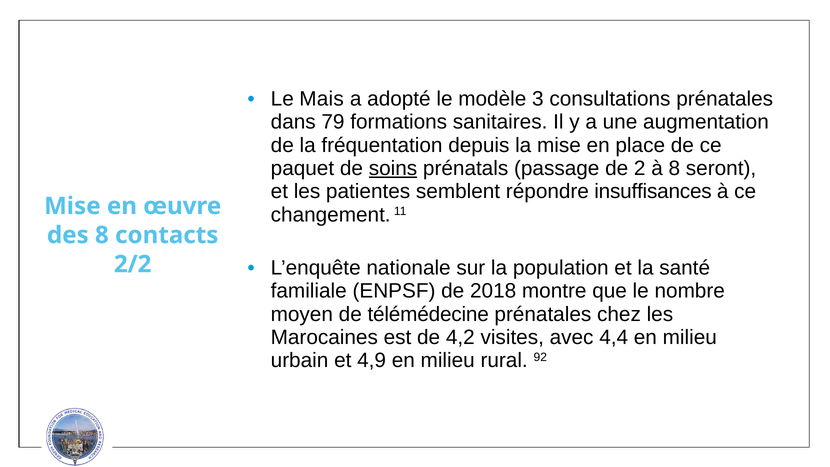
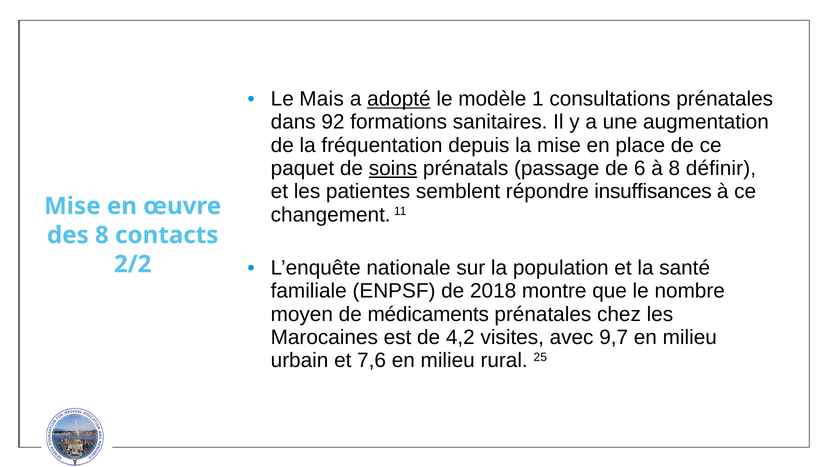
adopté underline: none -> present (399, 99)
3: 3 -> 1 (538, 99)
79: 79 -> 92 (333, 122)
2: 2 -> 6 (640, 168)
seront: seront -> définir (721, 168)
télémédecine: télémédecine -> médicaments (428, 314)
4,4: 4,4 -> 9,7 (614, 337)
4,9: 4,9 -> 7,6 (372, 360)
92: 92 -> 25 (540, 357)
